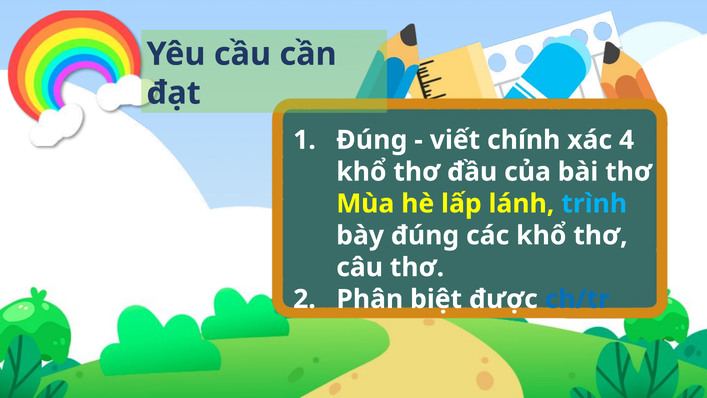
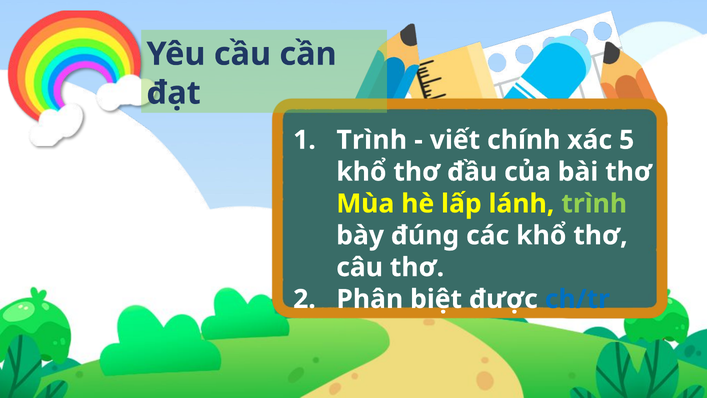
Đúng: Đúng -> Trình (372, 140)
4: 4 -> 5 (627, 140)
trình colour: light blue -> light green (594, 204)
